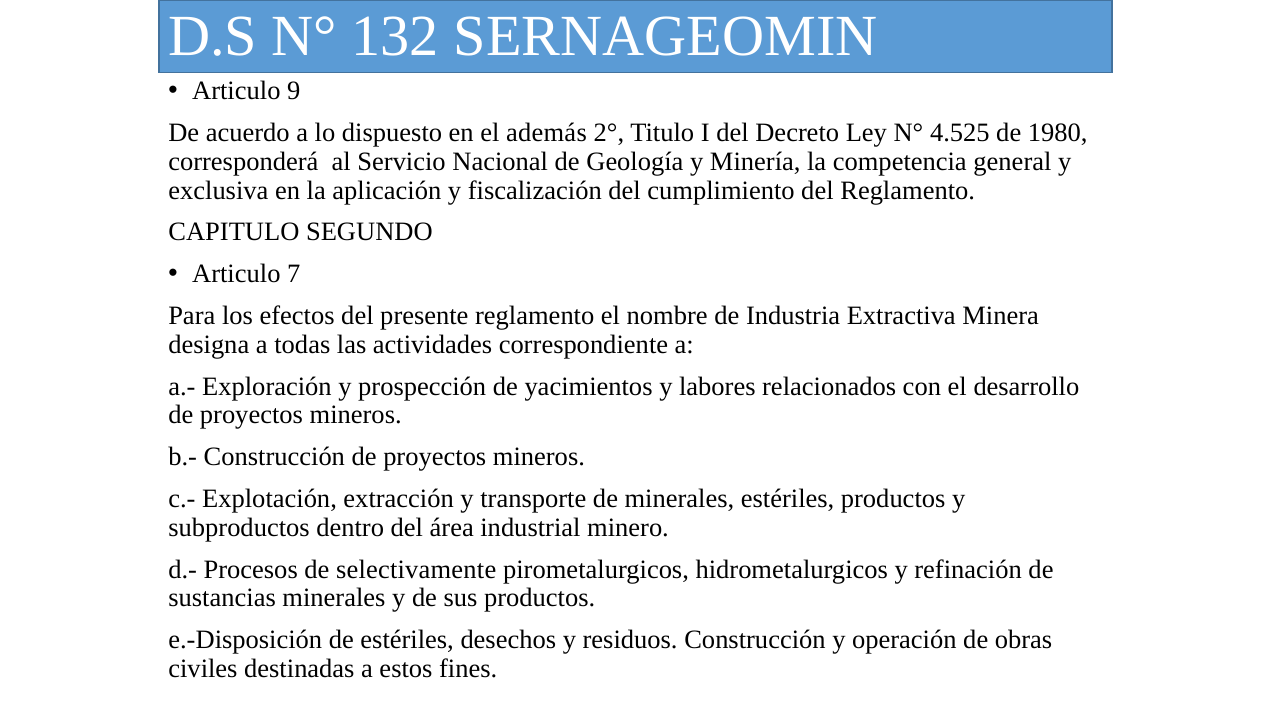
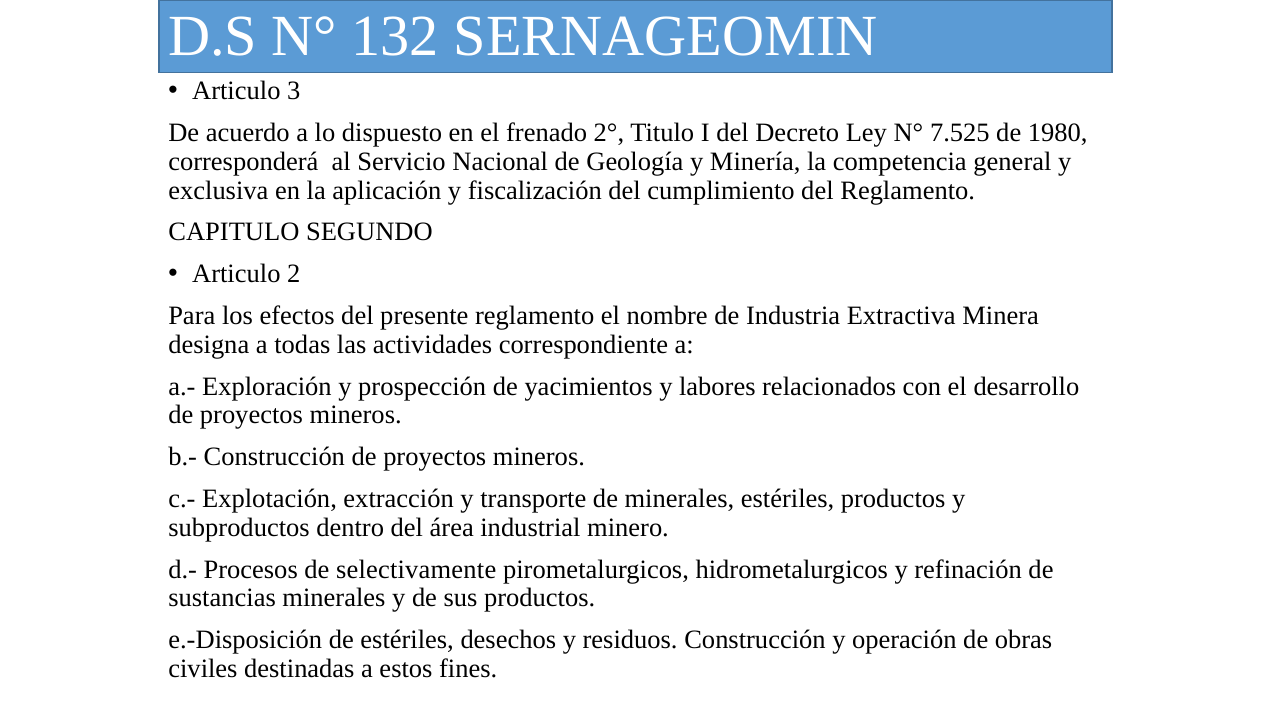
9: 9 -> 3 (294, 91)
además: además -> frenado (547, 133)
4.525: 4.525 -> 7.525 (960, 133)
7: 7 -> 2 (294, 274)
